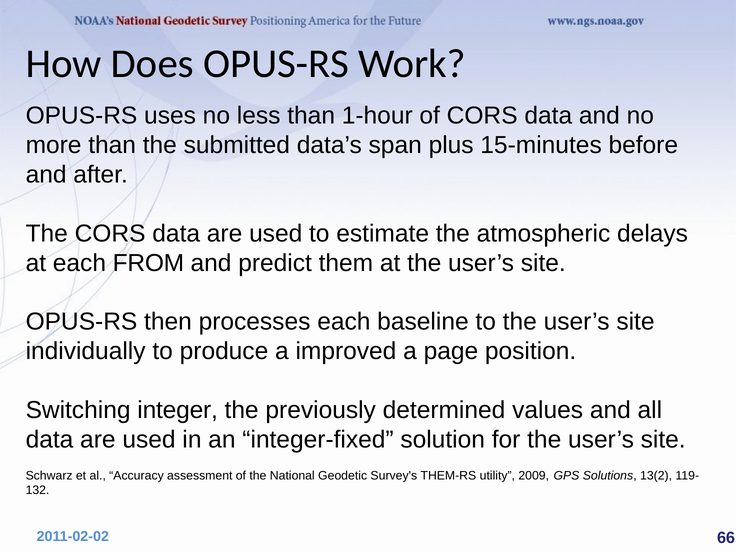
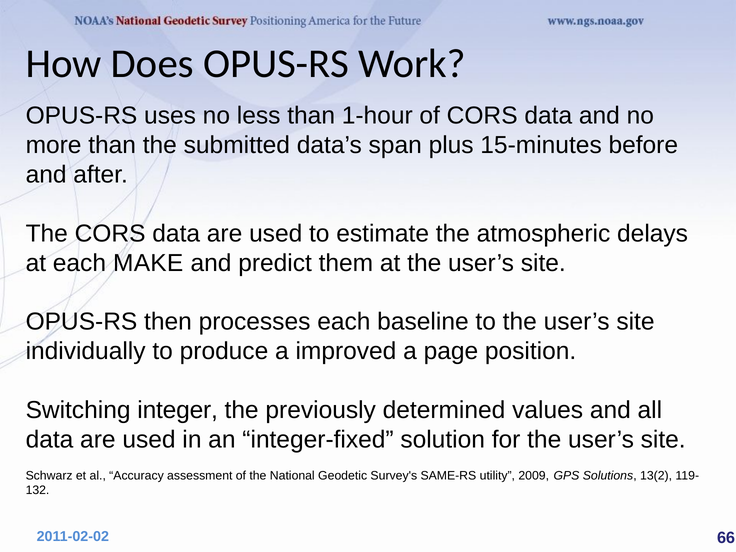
FROM: FROM -> MAKE (148, 263)
THEM-RS: THEM-RS -> SAME-RS (448, 475)
